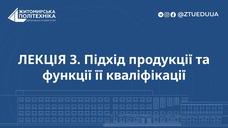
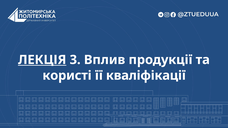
ЛЕКЦІЯ underline: none -> present (42, 60)
Підхід: Підхід -> Вплив (105, 60)
функції: функції -> користі (67, 76)
